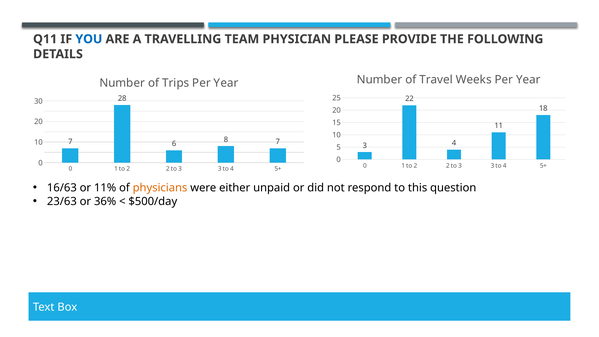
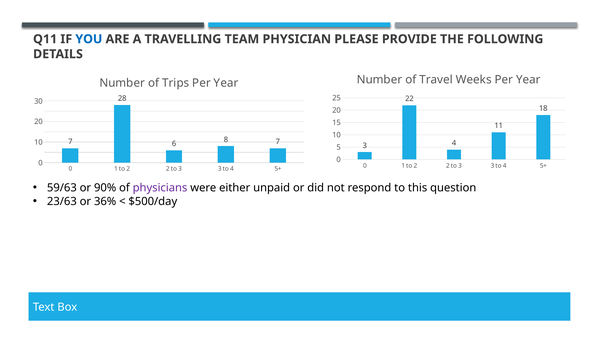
16/63: 16/63 -> 59/63 (62, 188)
11%: 11% -> 90% (105, 188)
physicians colour: orange -> purple (160, 188)
